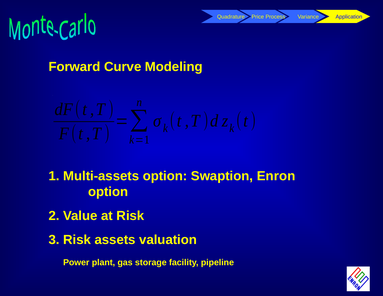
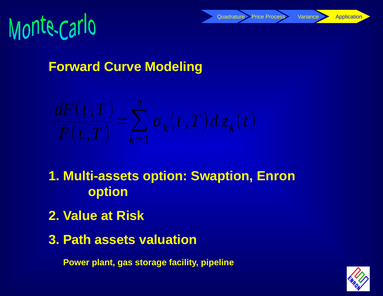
3 Risk: Risk -> Path (77, 240)
